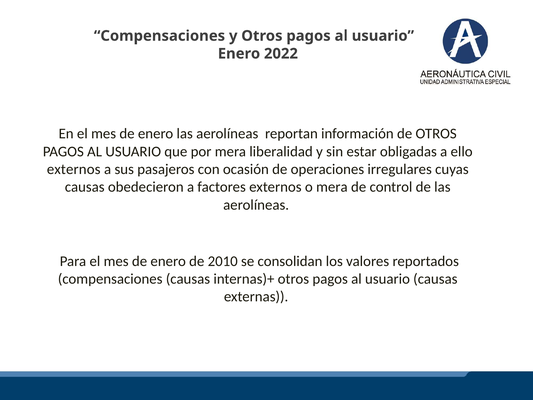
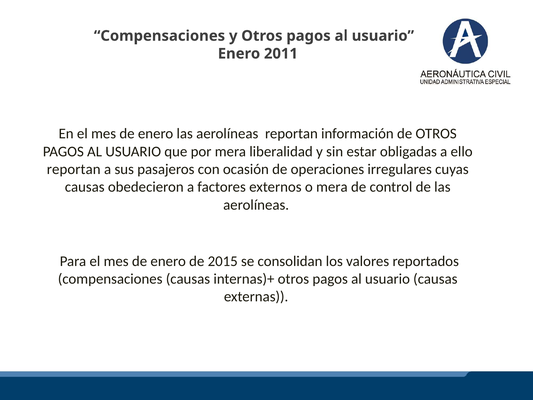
2022: 2022 -> 2011 (281, 54)
externos: externos -> reportan (74, 169)
2010: 2010 -> 2015 (223, 261)
